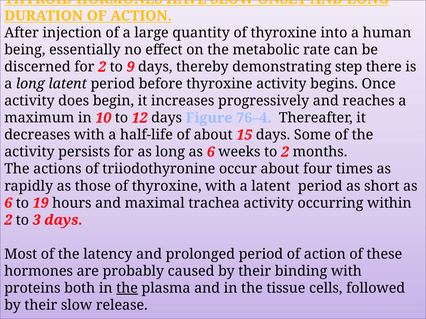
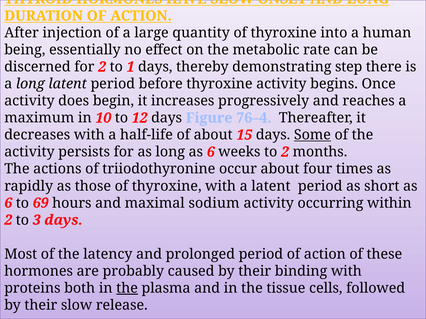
9: 9 -> 1 (130, 67)
Some underline: none -> present (312, 135)
19: 19 -> 69 (41, 203)
trachea: trachea -> sodium (214, 203)
